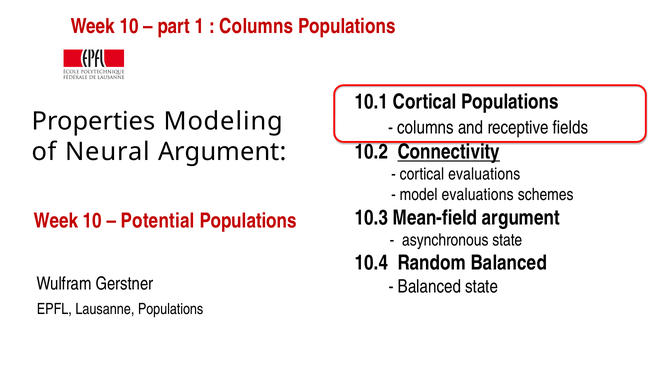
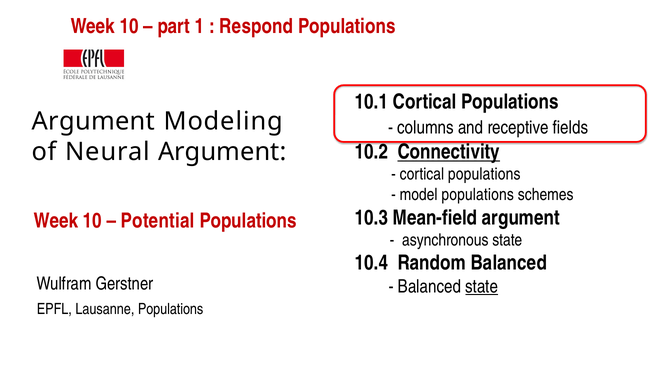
Columns: Columns -> Respond (256, 27)
Properties: Properties -> Argument (93, 121)
evaluations: evaluations -> populations (484, 174)
model evaluations: evaluations -> populations (478, 195)
state underline: none -> present (482, 286)
